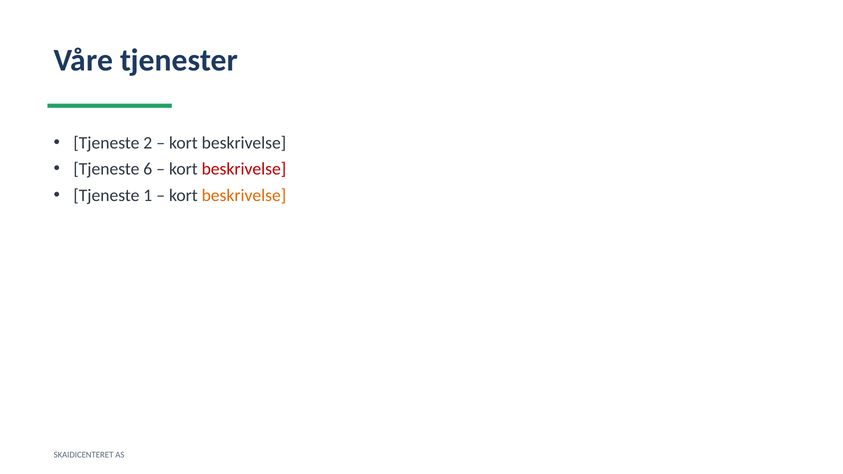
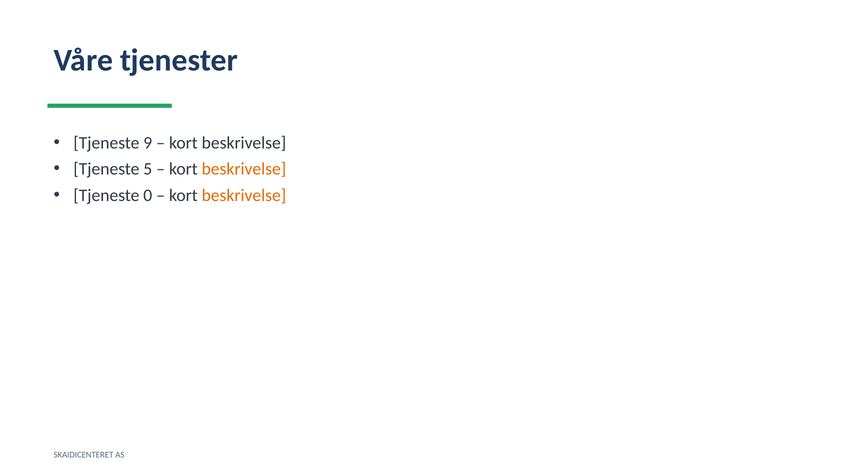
2: 2 -> 9 (148, 143)
6: 6 -> 5 (148, 169)
beskrivelse colour: red -> orange (244, 169)
1: 1 -> 0 (148, 195)
